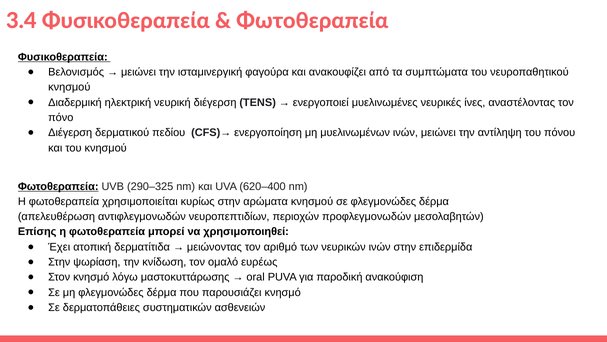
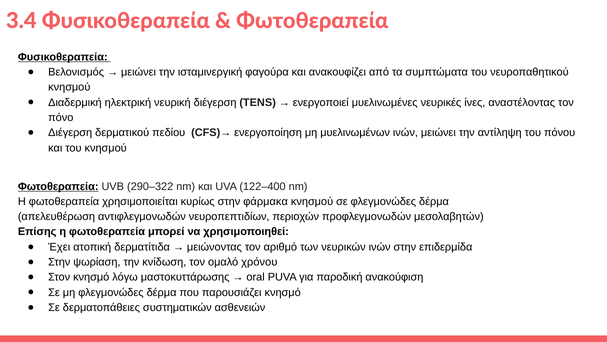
290–325: 290–325 -> 290–322 (150, 186)
620–400: 620–400 -> 122–400 (263, 186)
αρώματα: αρώματα -> φάρμακα (266, 201)
ευρέως: ευρέως -> χρόνου (259, 262)
